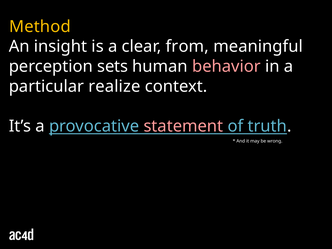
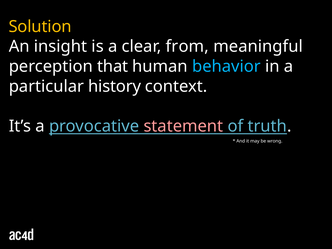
Method: Method -> Solution (40, 27)
sets: sets -> that (113, 66)
behavior colour: pink -> light blue (226, 66)
realize: realize -> history (115, 86)
